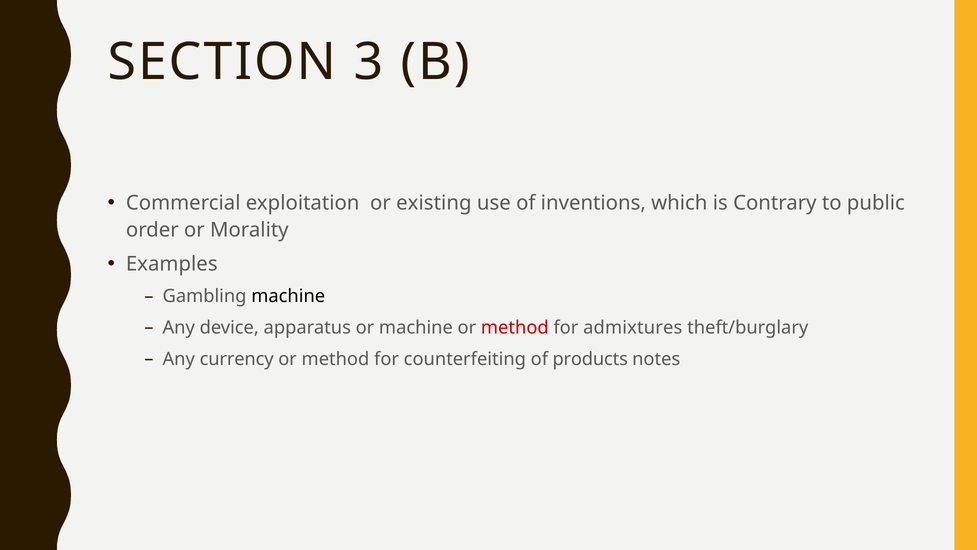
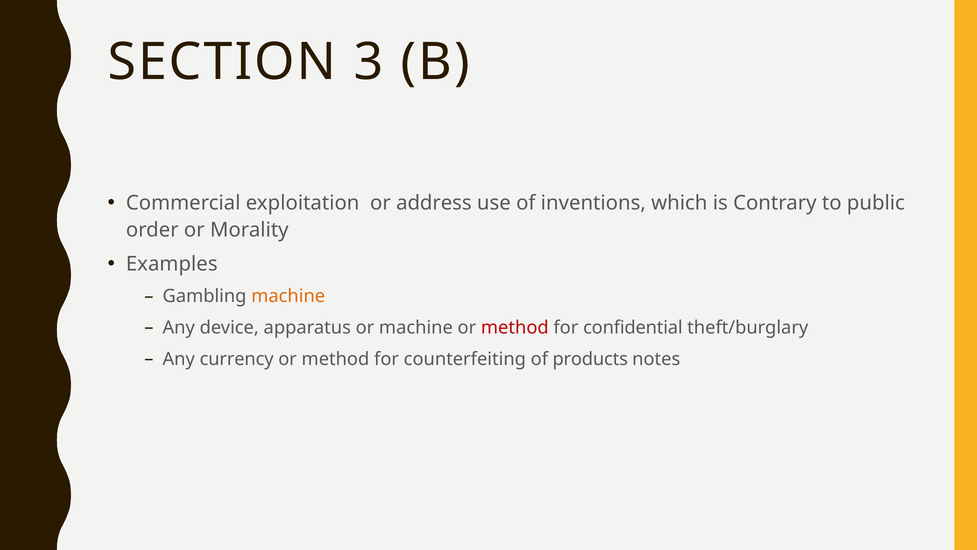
existing: existing -> address (434, 203)
machine colour: black -> orange (288, 296)
admixtures: admixtures -> confidential (633, 327)
